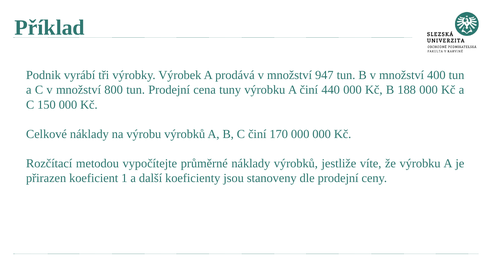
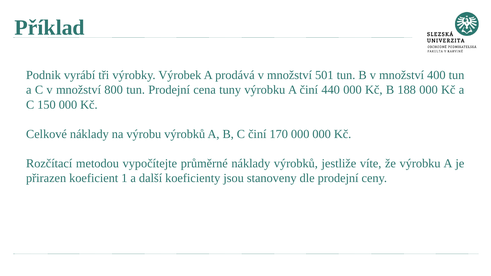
947: 947 -> 501 (324, 75)
